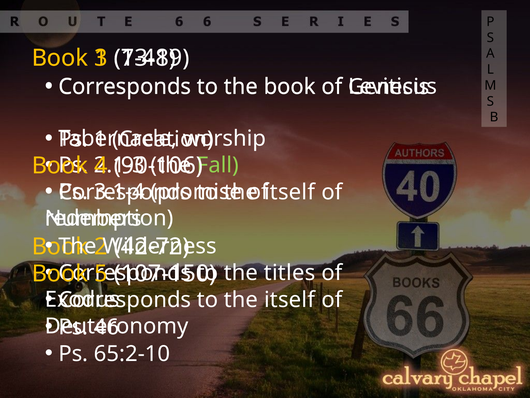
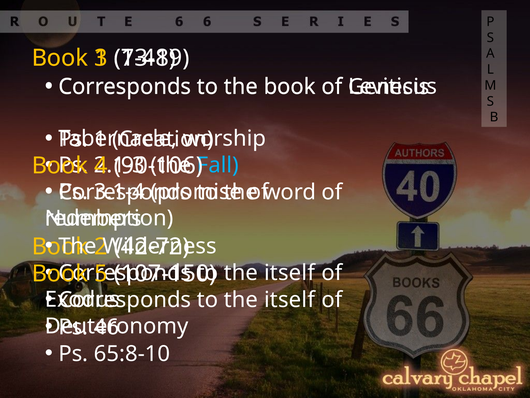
Fall colour: light green -> light blue (218, 165)
itself: itself -> word (290, 192)
titles: titles -> itself (290, 273)
65:2-10: 65:2-10 -> 65:8-10 (132, 353)
